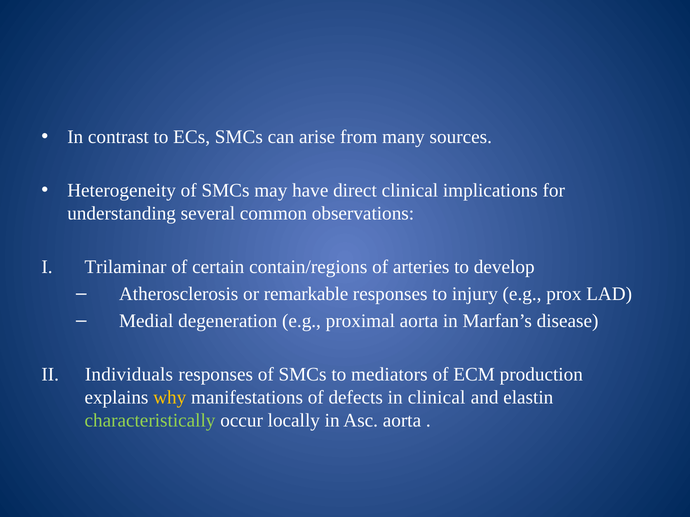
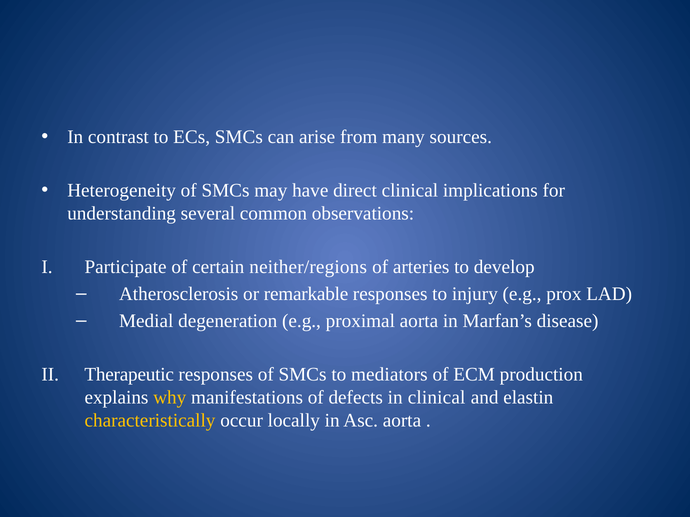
Trilaminar: Trilaminar -> Participate (126, 267)
contain/regions: contain/regions -> neither/regions (308, 267)
Individuals: Individuals -> Therapeutic (129, 375)
characteristically colour: light green -> yellow (150, 421)
